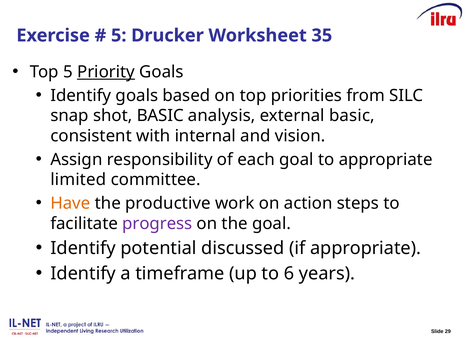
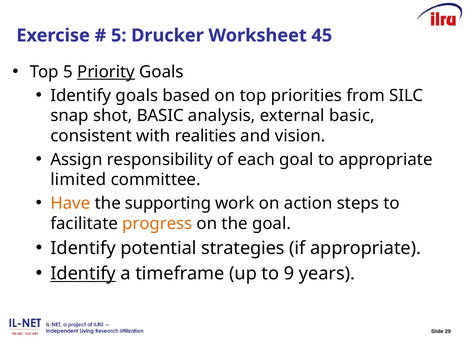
35: 35 -> 45 (322, 36)
internal: internal -> realities (205, 136)
productive: productive -> supporting (168, 203)
progress colour: purple -> orange (157, 224)
discussed: discussed -> strategies (243, 248)
Identify underline: none -> present (83, 274)
6: 6 -> 9 (289, 274)
